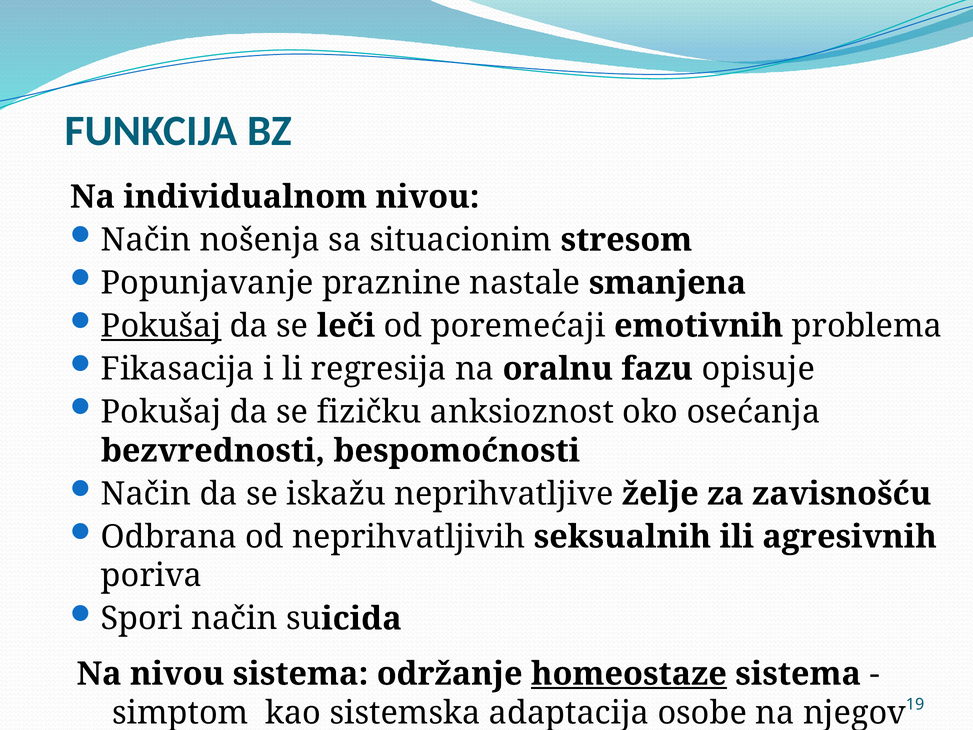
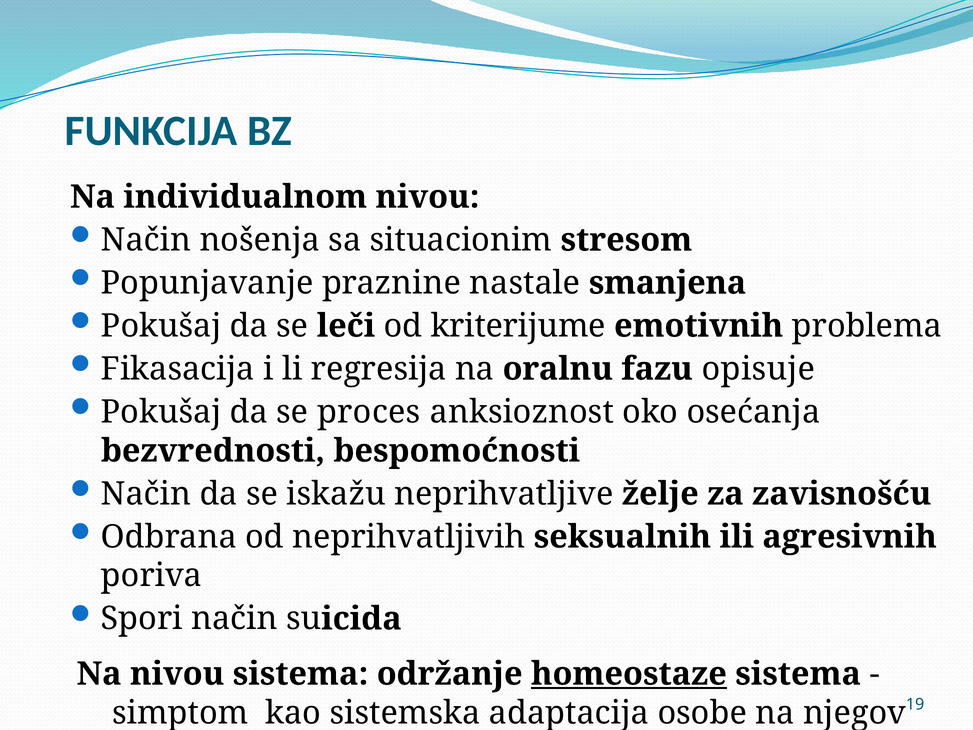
Pokušaj underline: present -> none (161, 326)
poremećaji: poremećaji -> kriterijume (518, 326)
fizičku: fizičku -> proces (369, 412)
